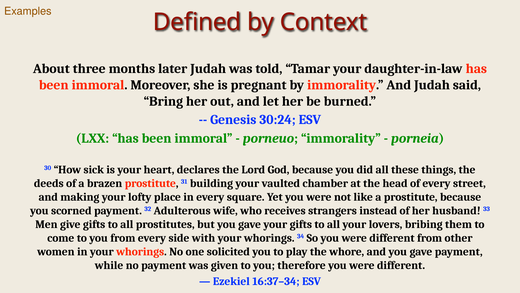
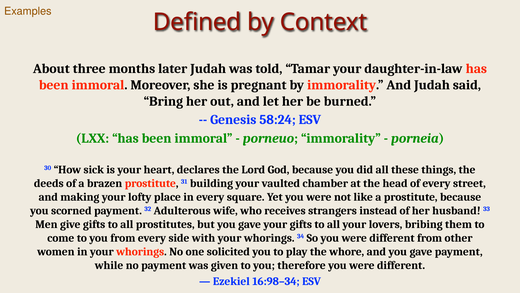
30:24: 30:24 -> 58:24 (278, 120)
16:37–34: 16:37–34 -> 16:98–34 (276, 281)
